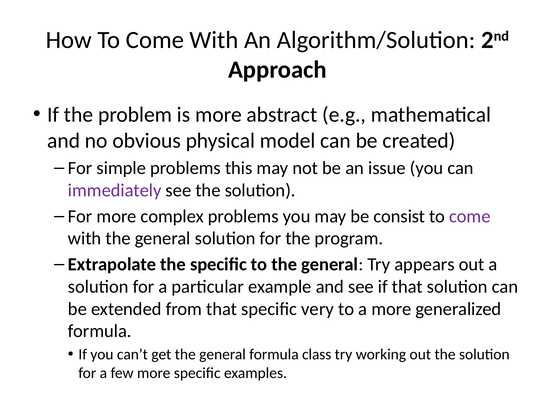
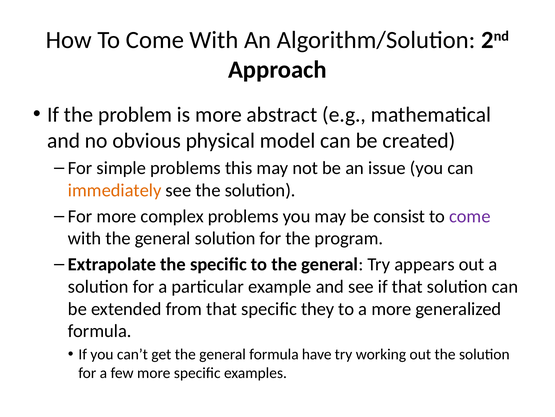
immediately colour: purple -> orange (115, 190)
very: very -> they (318, 308)
class: class -> have (317, 354)
